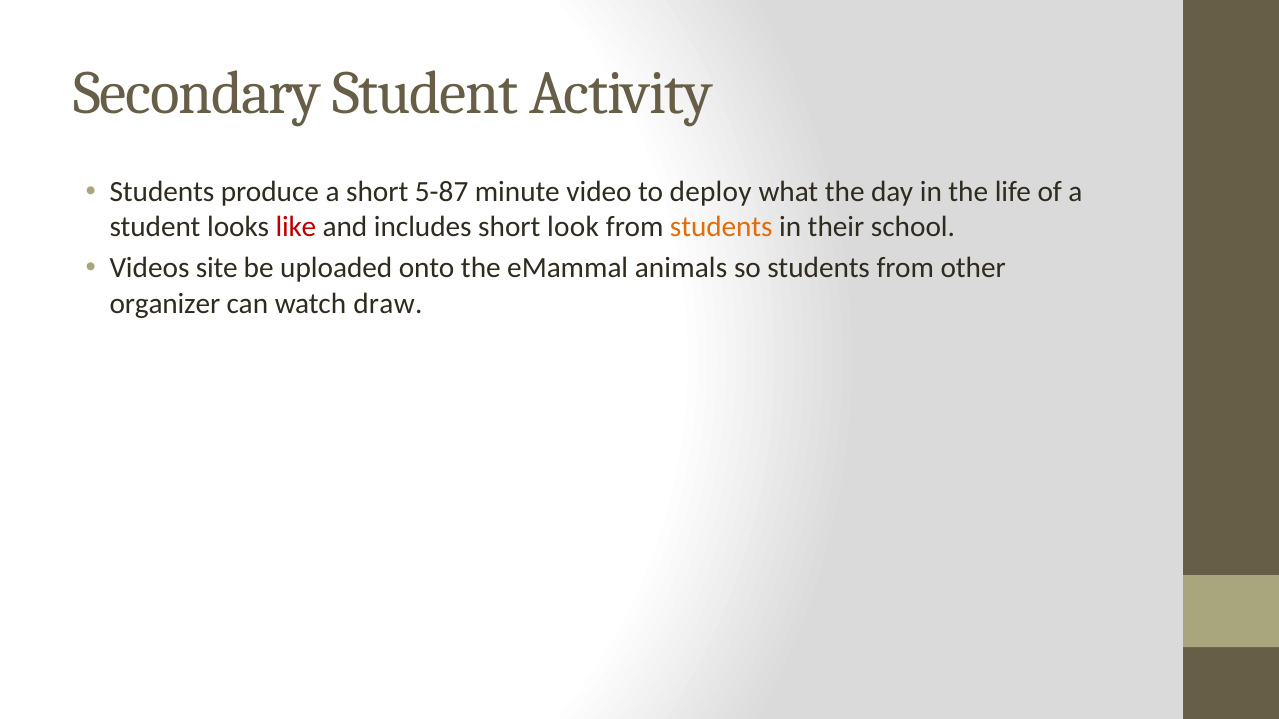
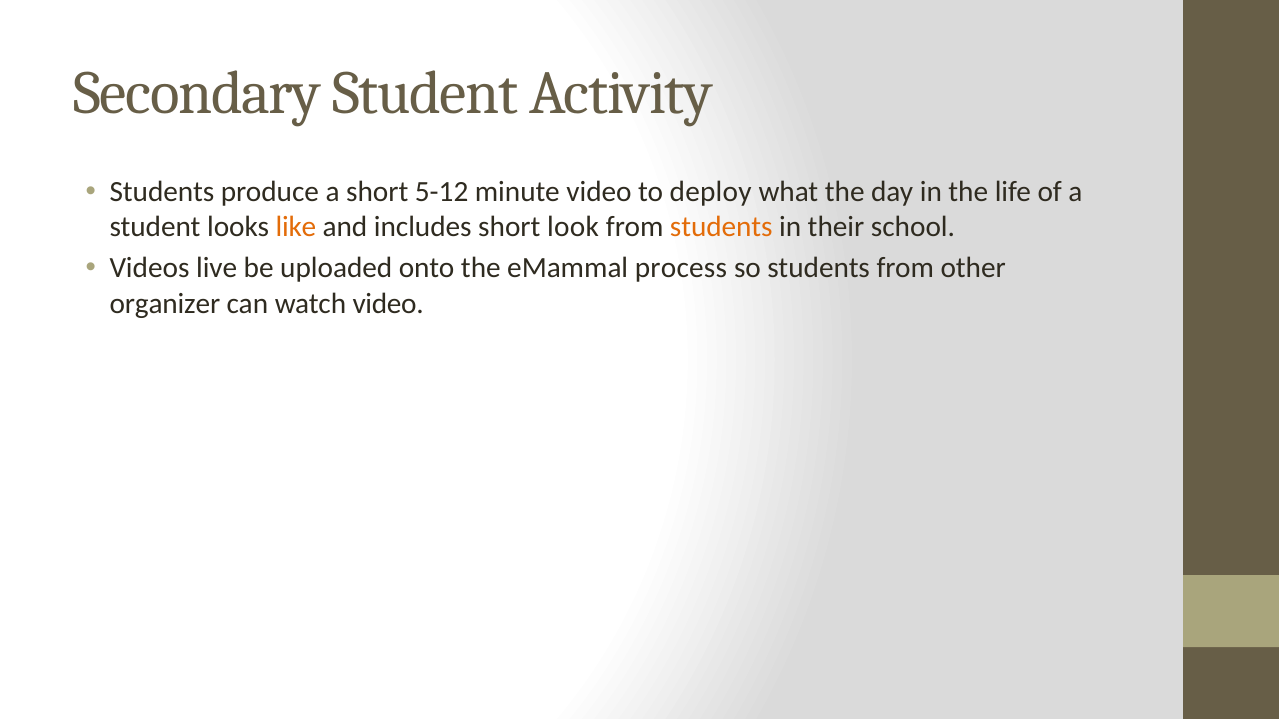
5-87: 5-87 -> 5-12 (442, 192)
like colour: red -> orange (296, 227)
site: site -> live (217, 268)
animals: animals -> process (681, 268)
watch draw: draw -> video (388, 304)
